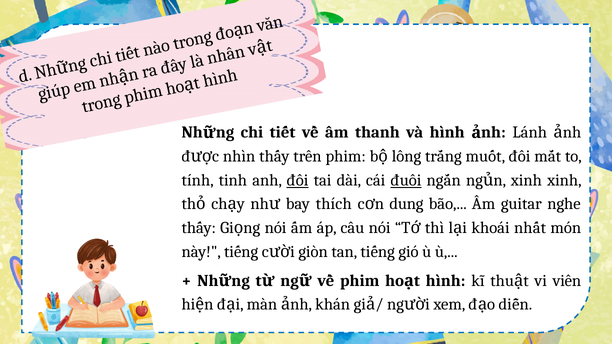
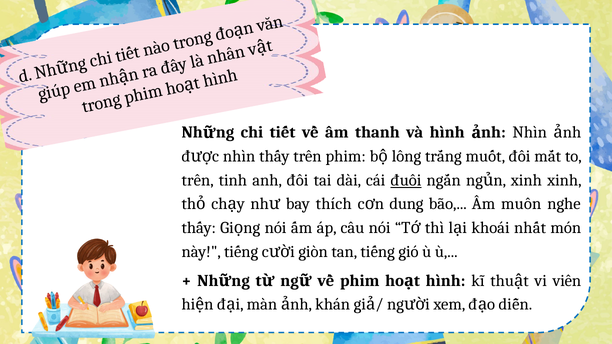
Lánh: Lánh -> Nhìn (530, 133)
tính: tính -> trên (198, 180)
đôi underline: present -> none (298, 180)
guitar: guitar -> muôn (521, 204)
